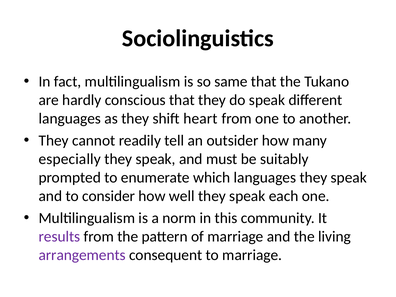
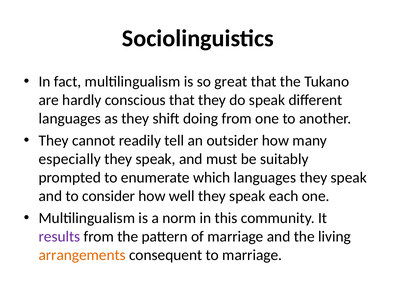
same: same -> great (231, 82)
heart: heart -> doing (201, 119)
arrangements colour: purple -> orange (82, 255)
